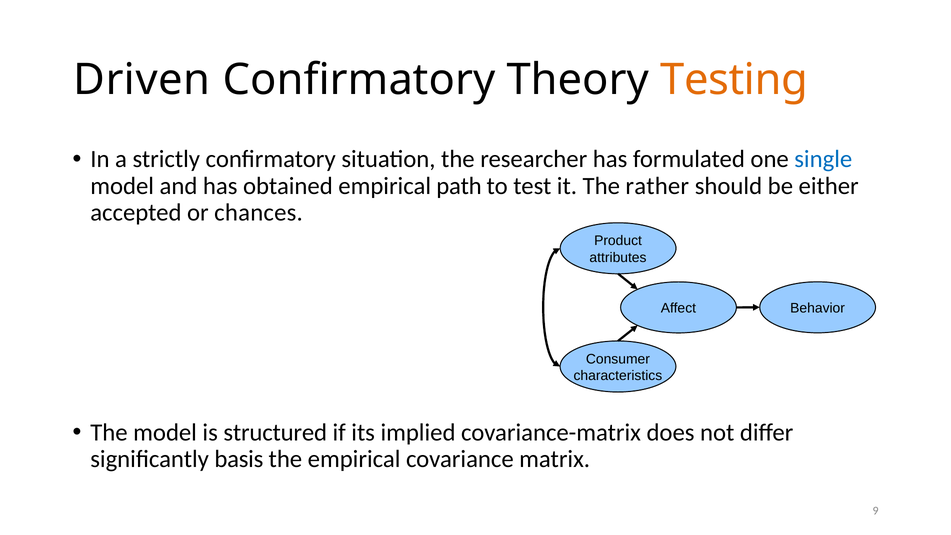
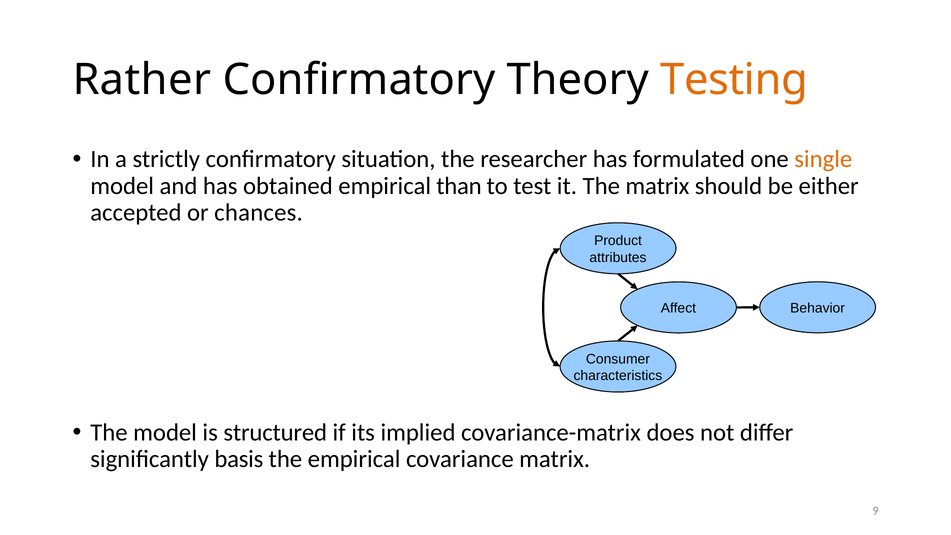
Driven: Driven -> Rather (142, 80)
single colour: blue -> orange (823, 159)
path: path -> than (459, 186)
The rather: rather -> matrix (657, 186)
